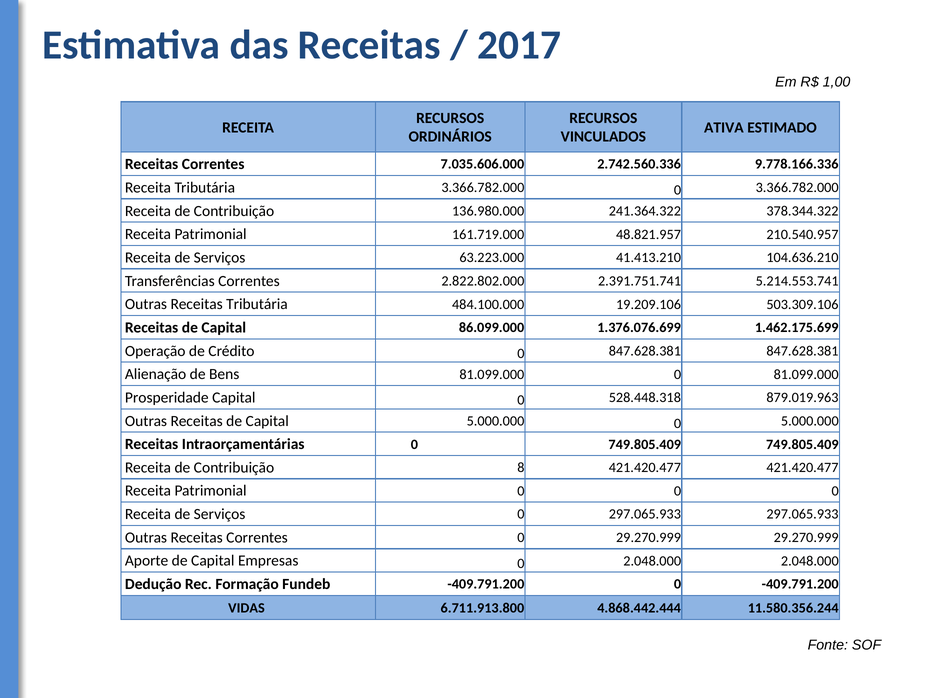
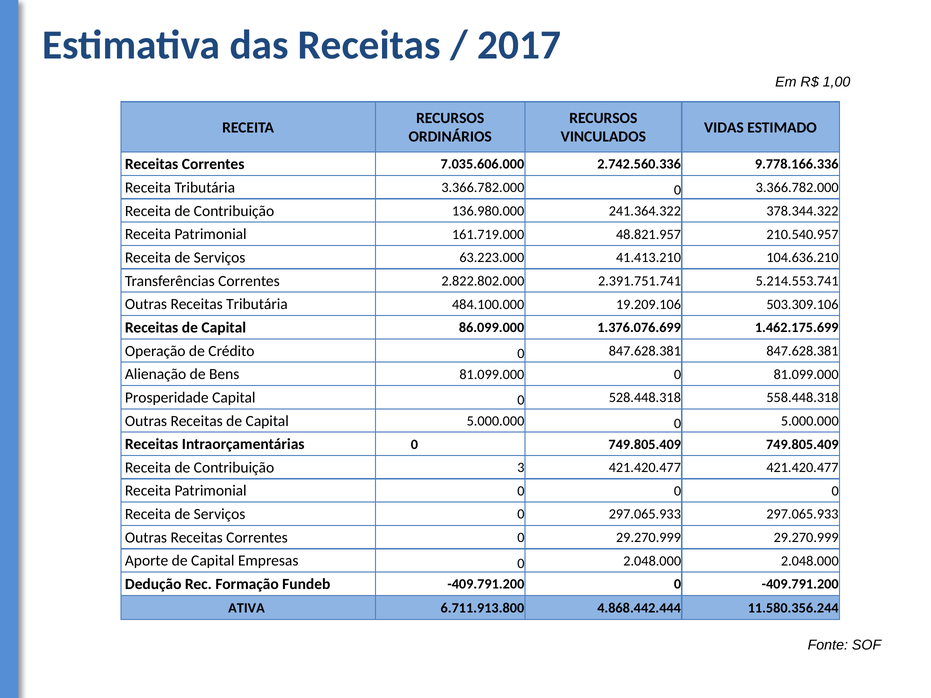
ATIVA: ATIVA -> VIDAS (724, 127)
879.019.963: 879.019.963 -> 558.448.318 (802, 398)
8: 8 -> 3 (521, 468)
VIDAS: VIDAS -> ATIVA (246, 608)
